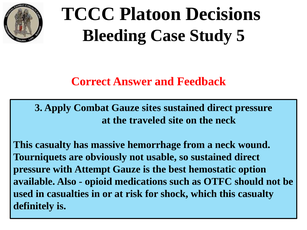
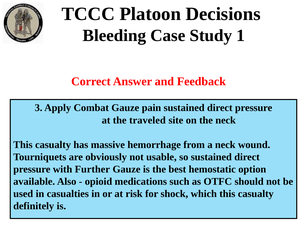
5: 5 -> 1 (241, 35)
sites: sites -> pain (151, 108)
Attempt: Attempt -> Further (92, 169)
